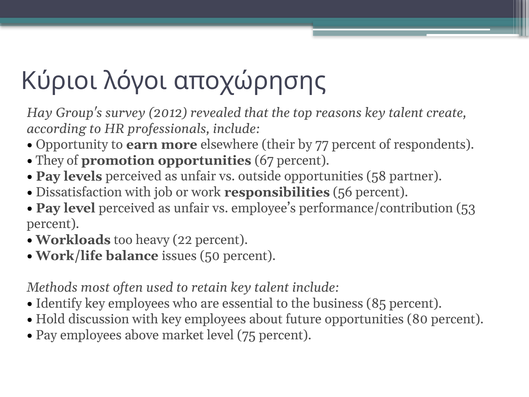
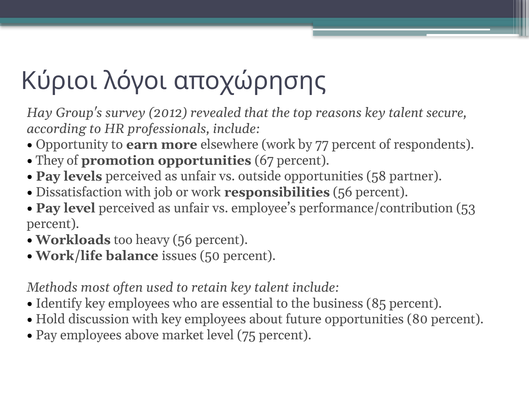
create: create -> secure (447, 113)
elsewhere their: their -> work (278, 144)
heavy 22: 22 -> 56 (182, 240)
